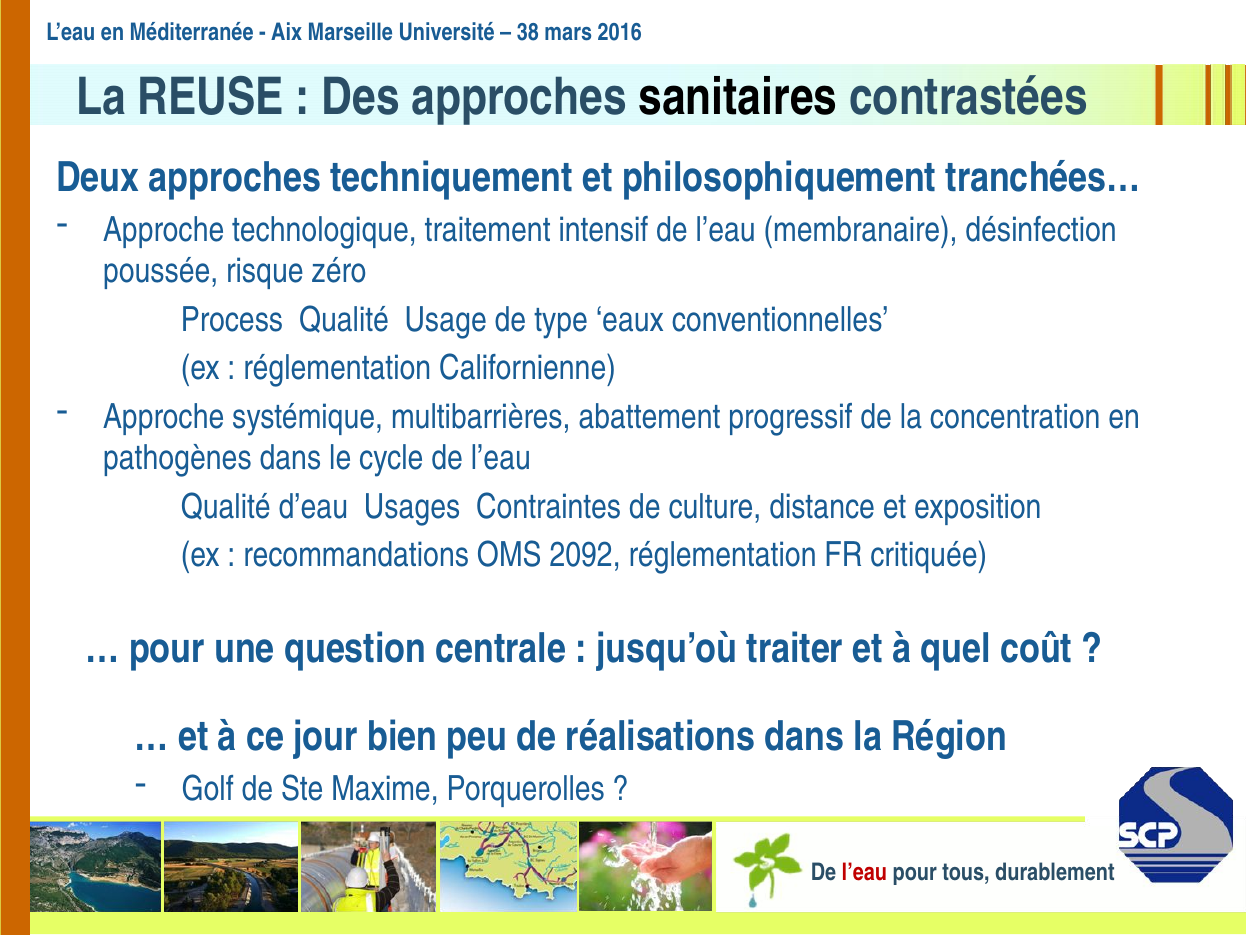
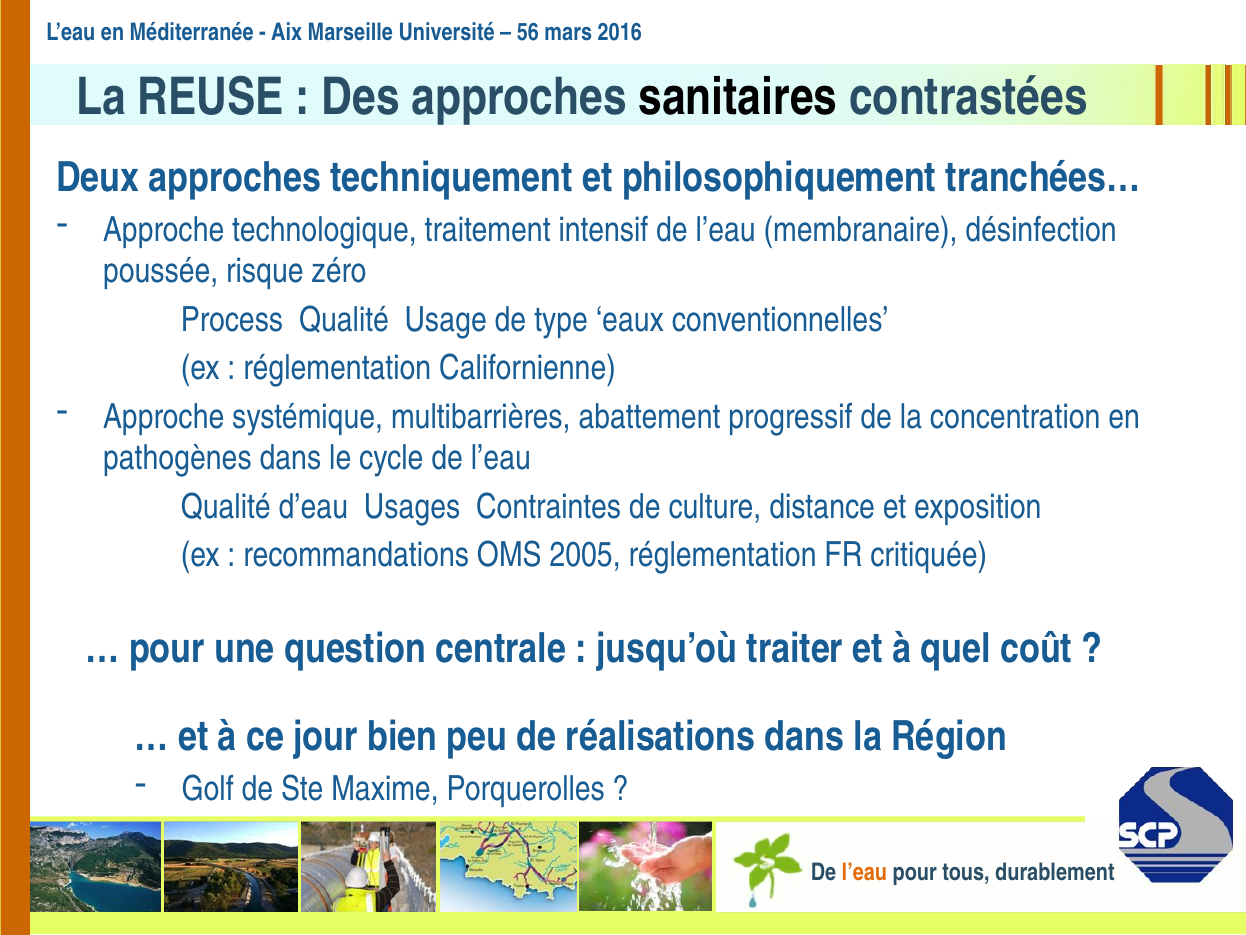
38: 38 -> 56 (528, 32)
2092: 2092 -> 2005 (585, 555)
l’eau colour: red -> orange (864, 872)
